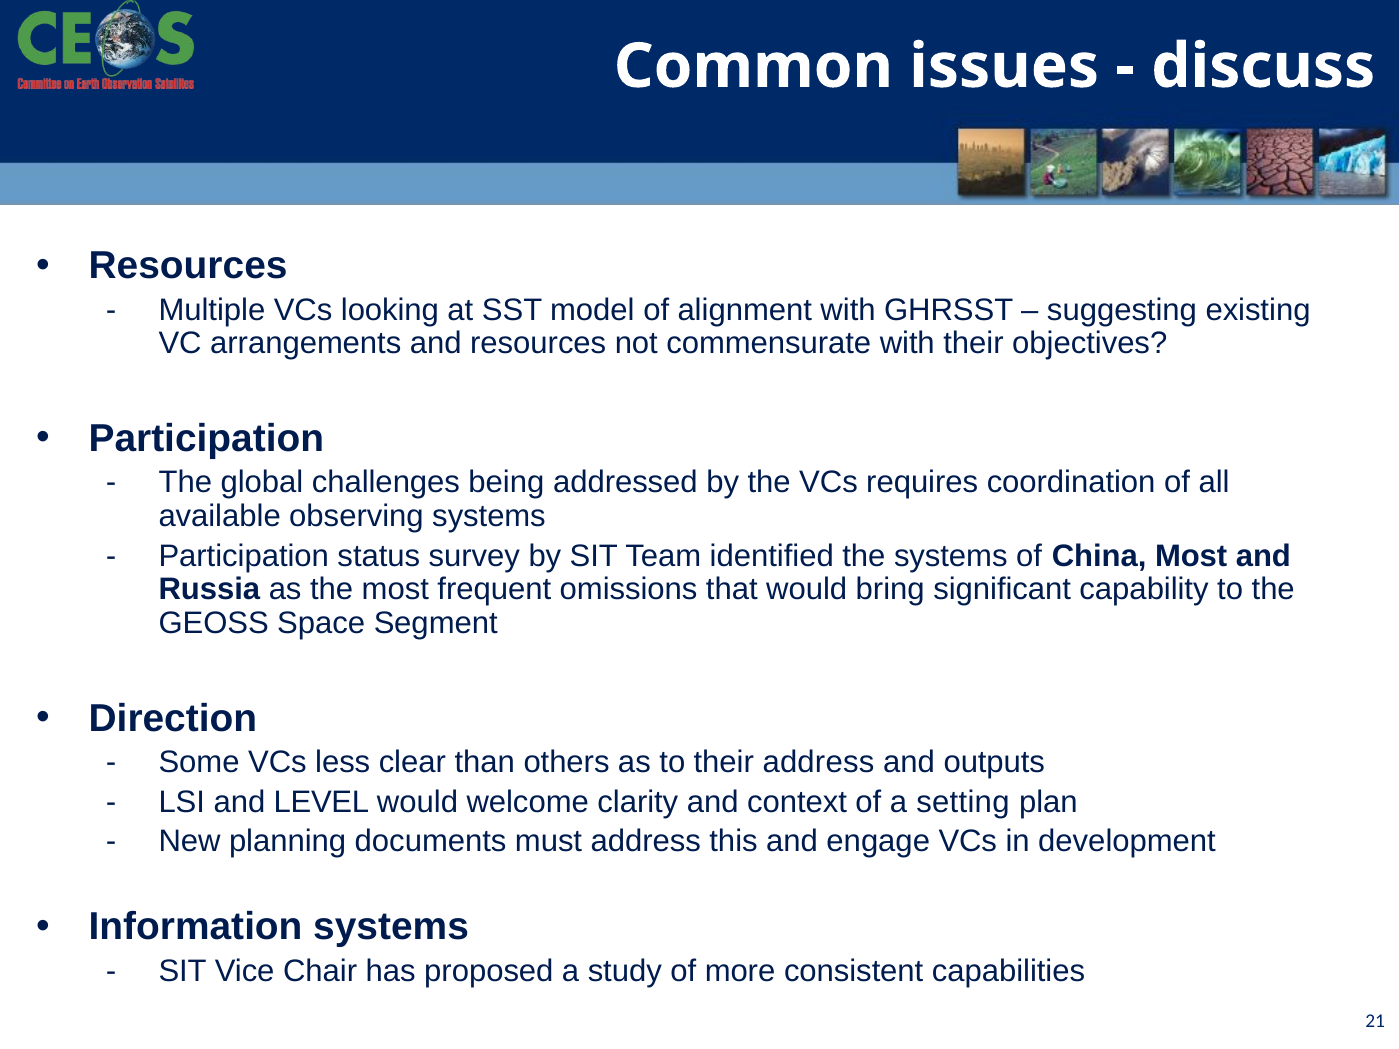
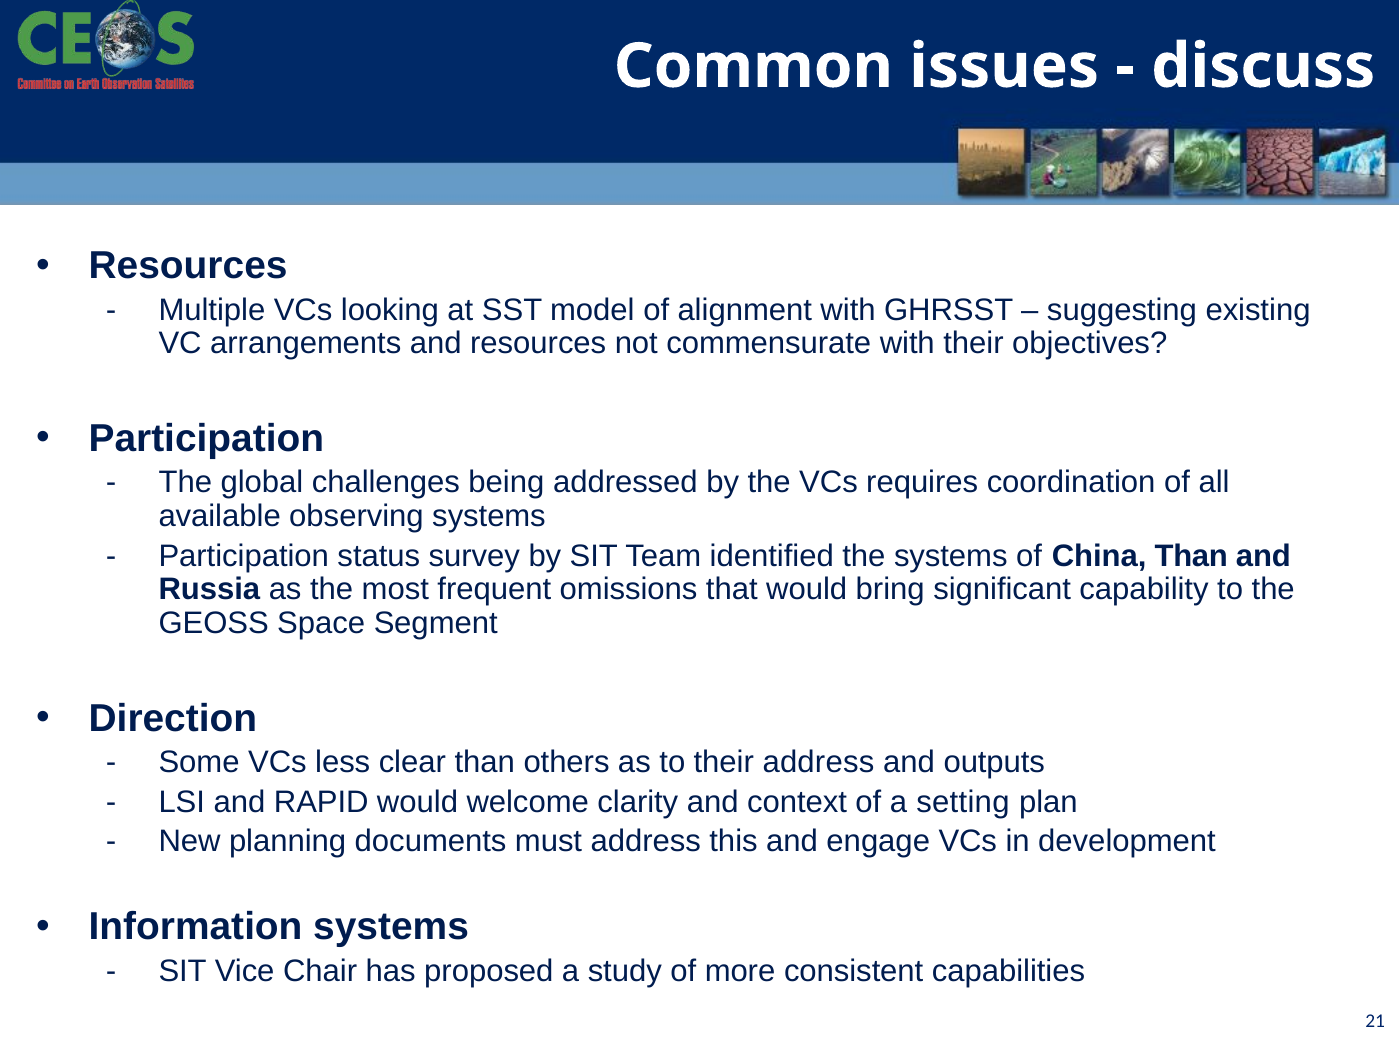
China Most: Most -> Than (1191, 556)
LEVEL: LEVEL -> RAPID (321, 802)
